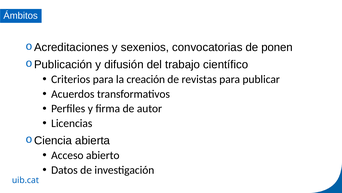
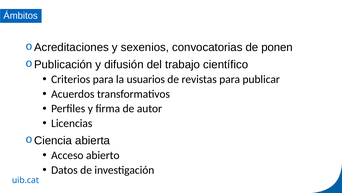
creación: creación -> usuarios (146, 79)
